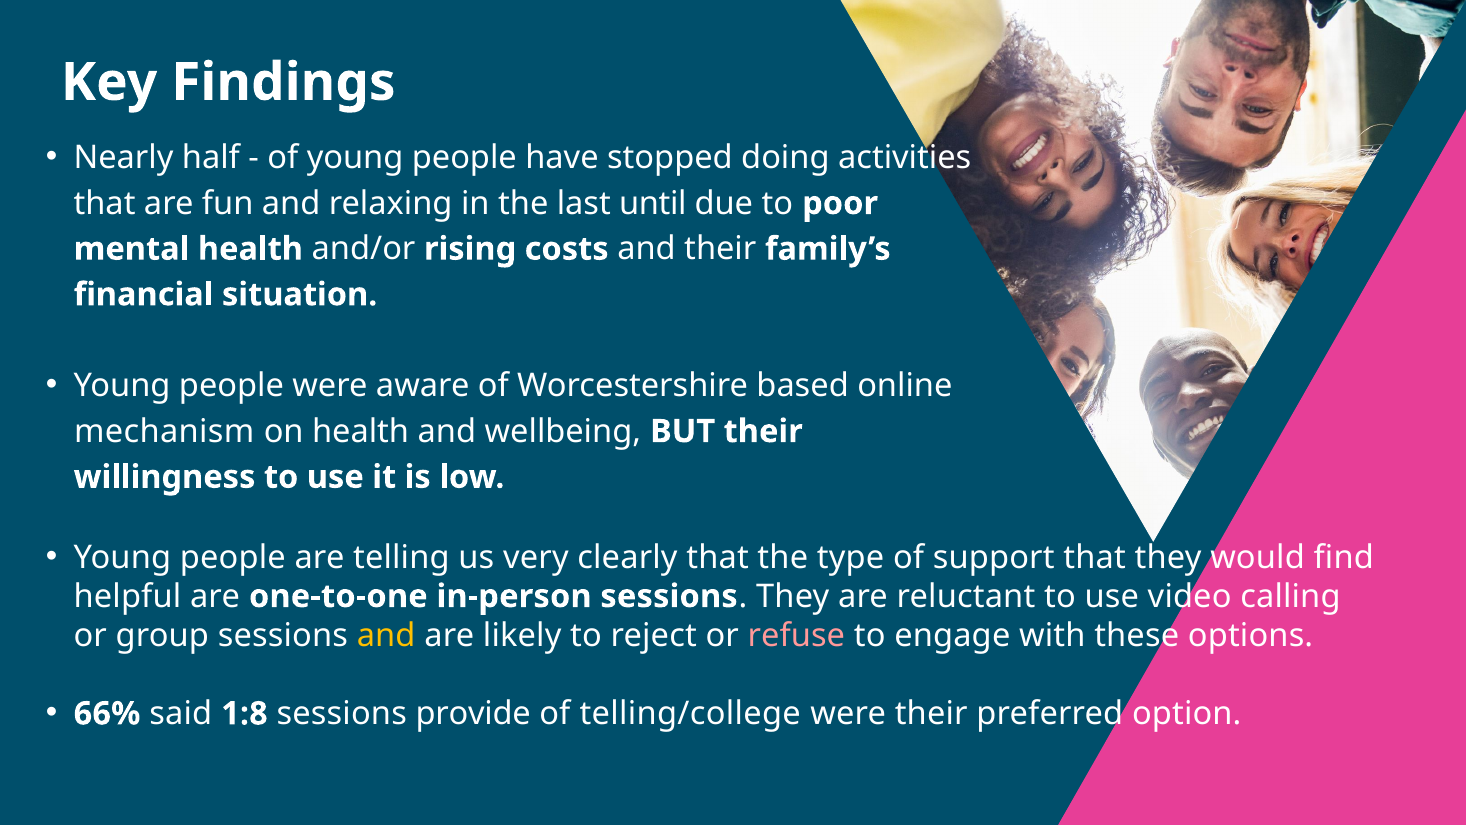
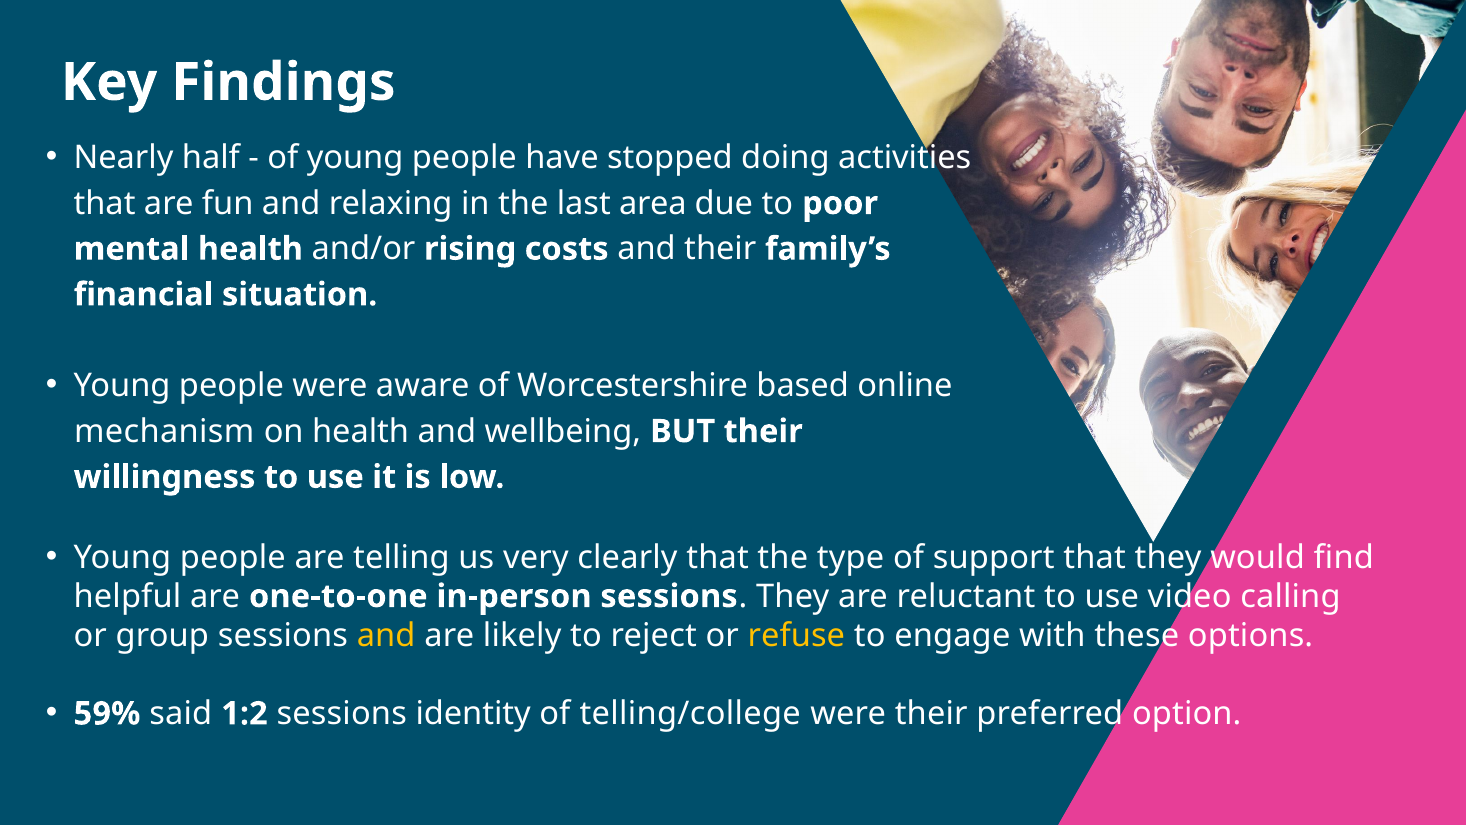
until: until -> area (653, 203)
refuse colour: pink -> yellow (796, 635)
66%: 66% -> 59% (107, 713)
1:8: 1:8 -> 1:2 (244, 713)
provide: provide -> identity (473, 713)
